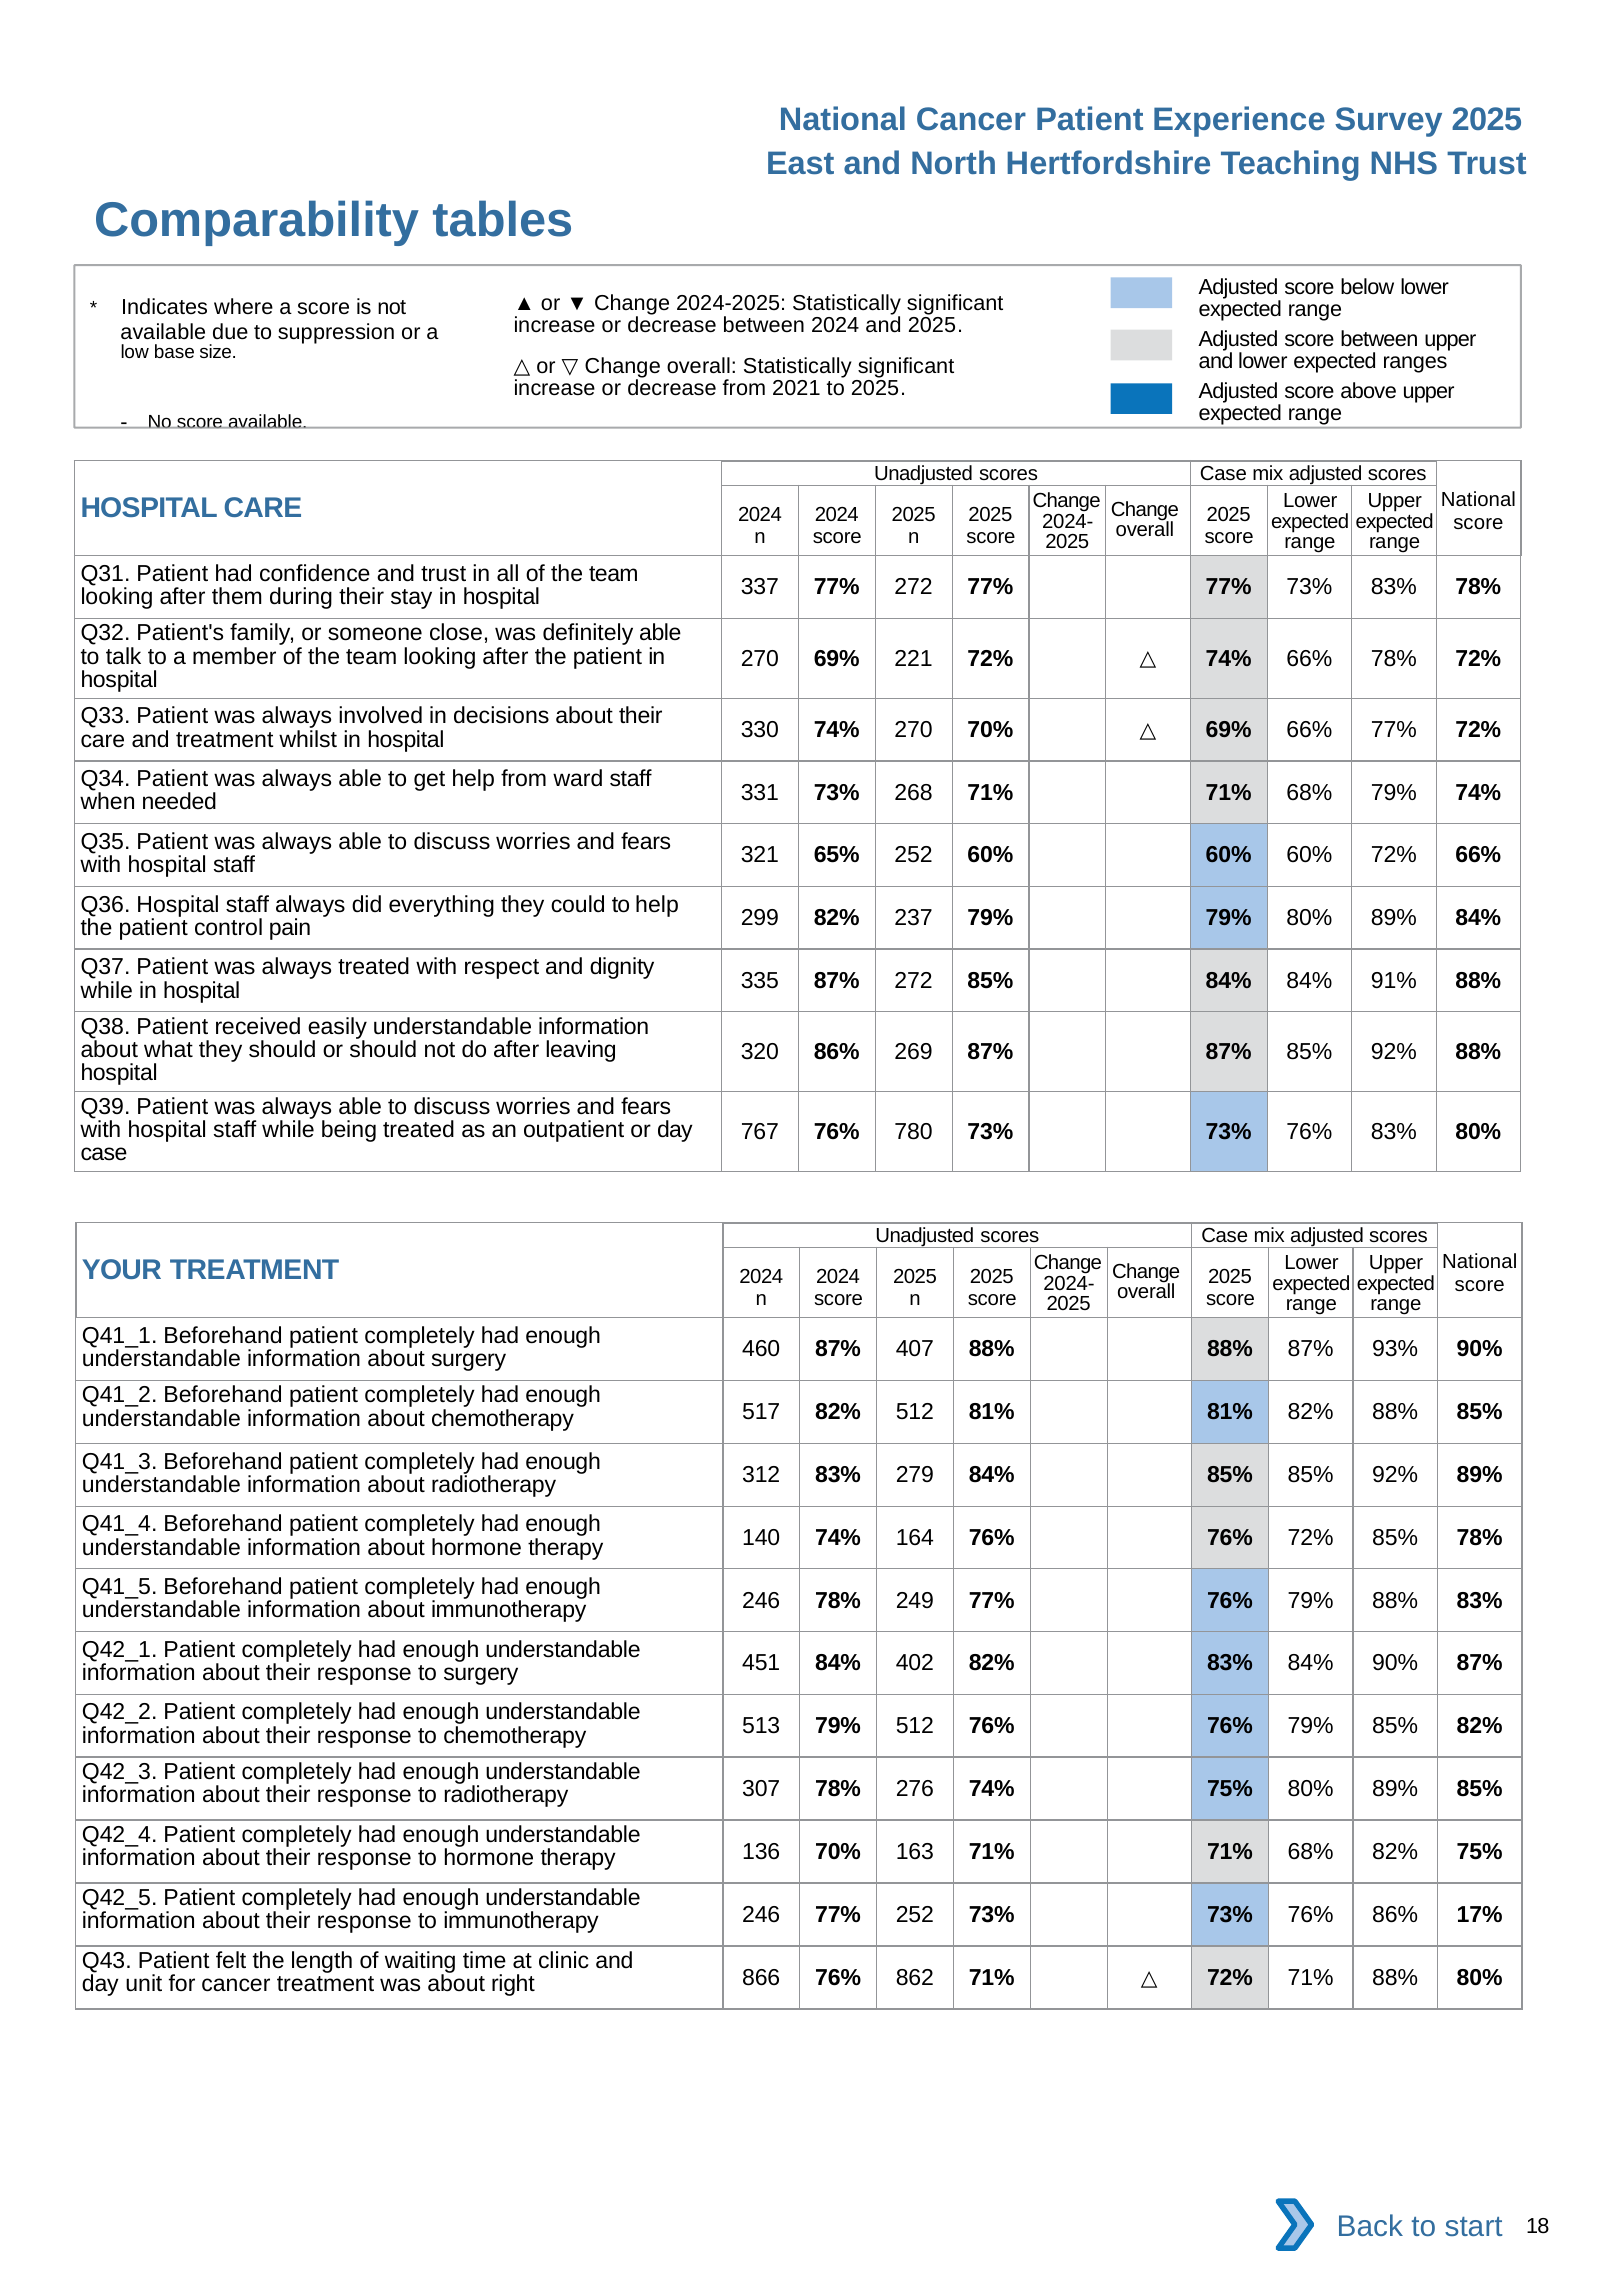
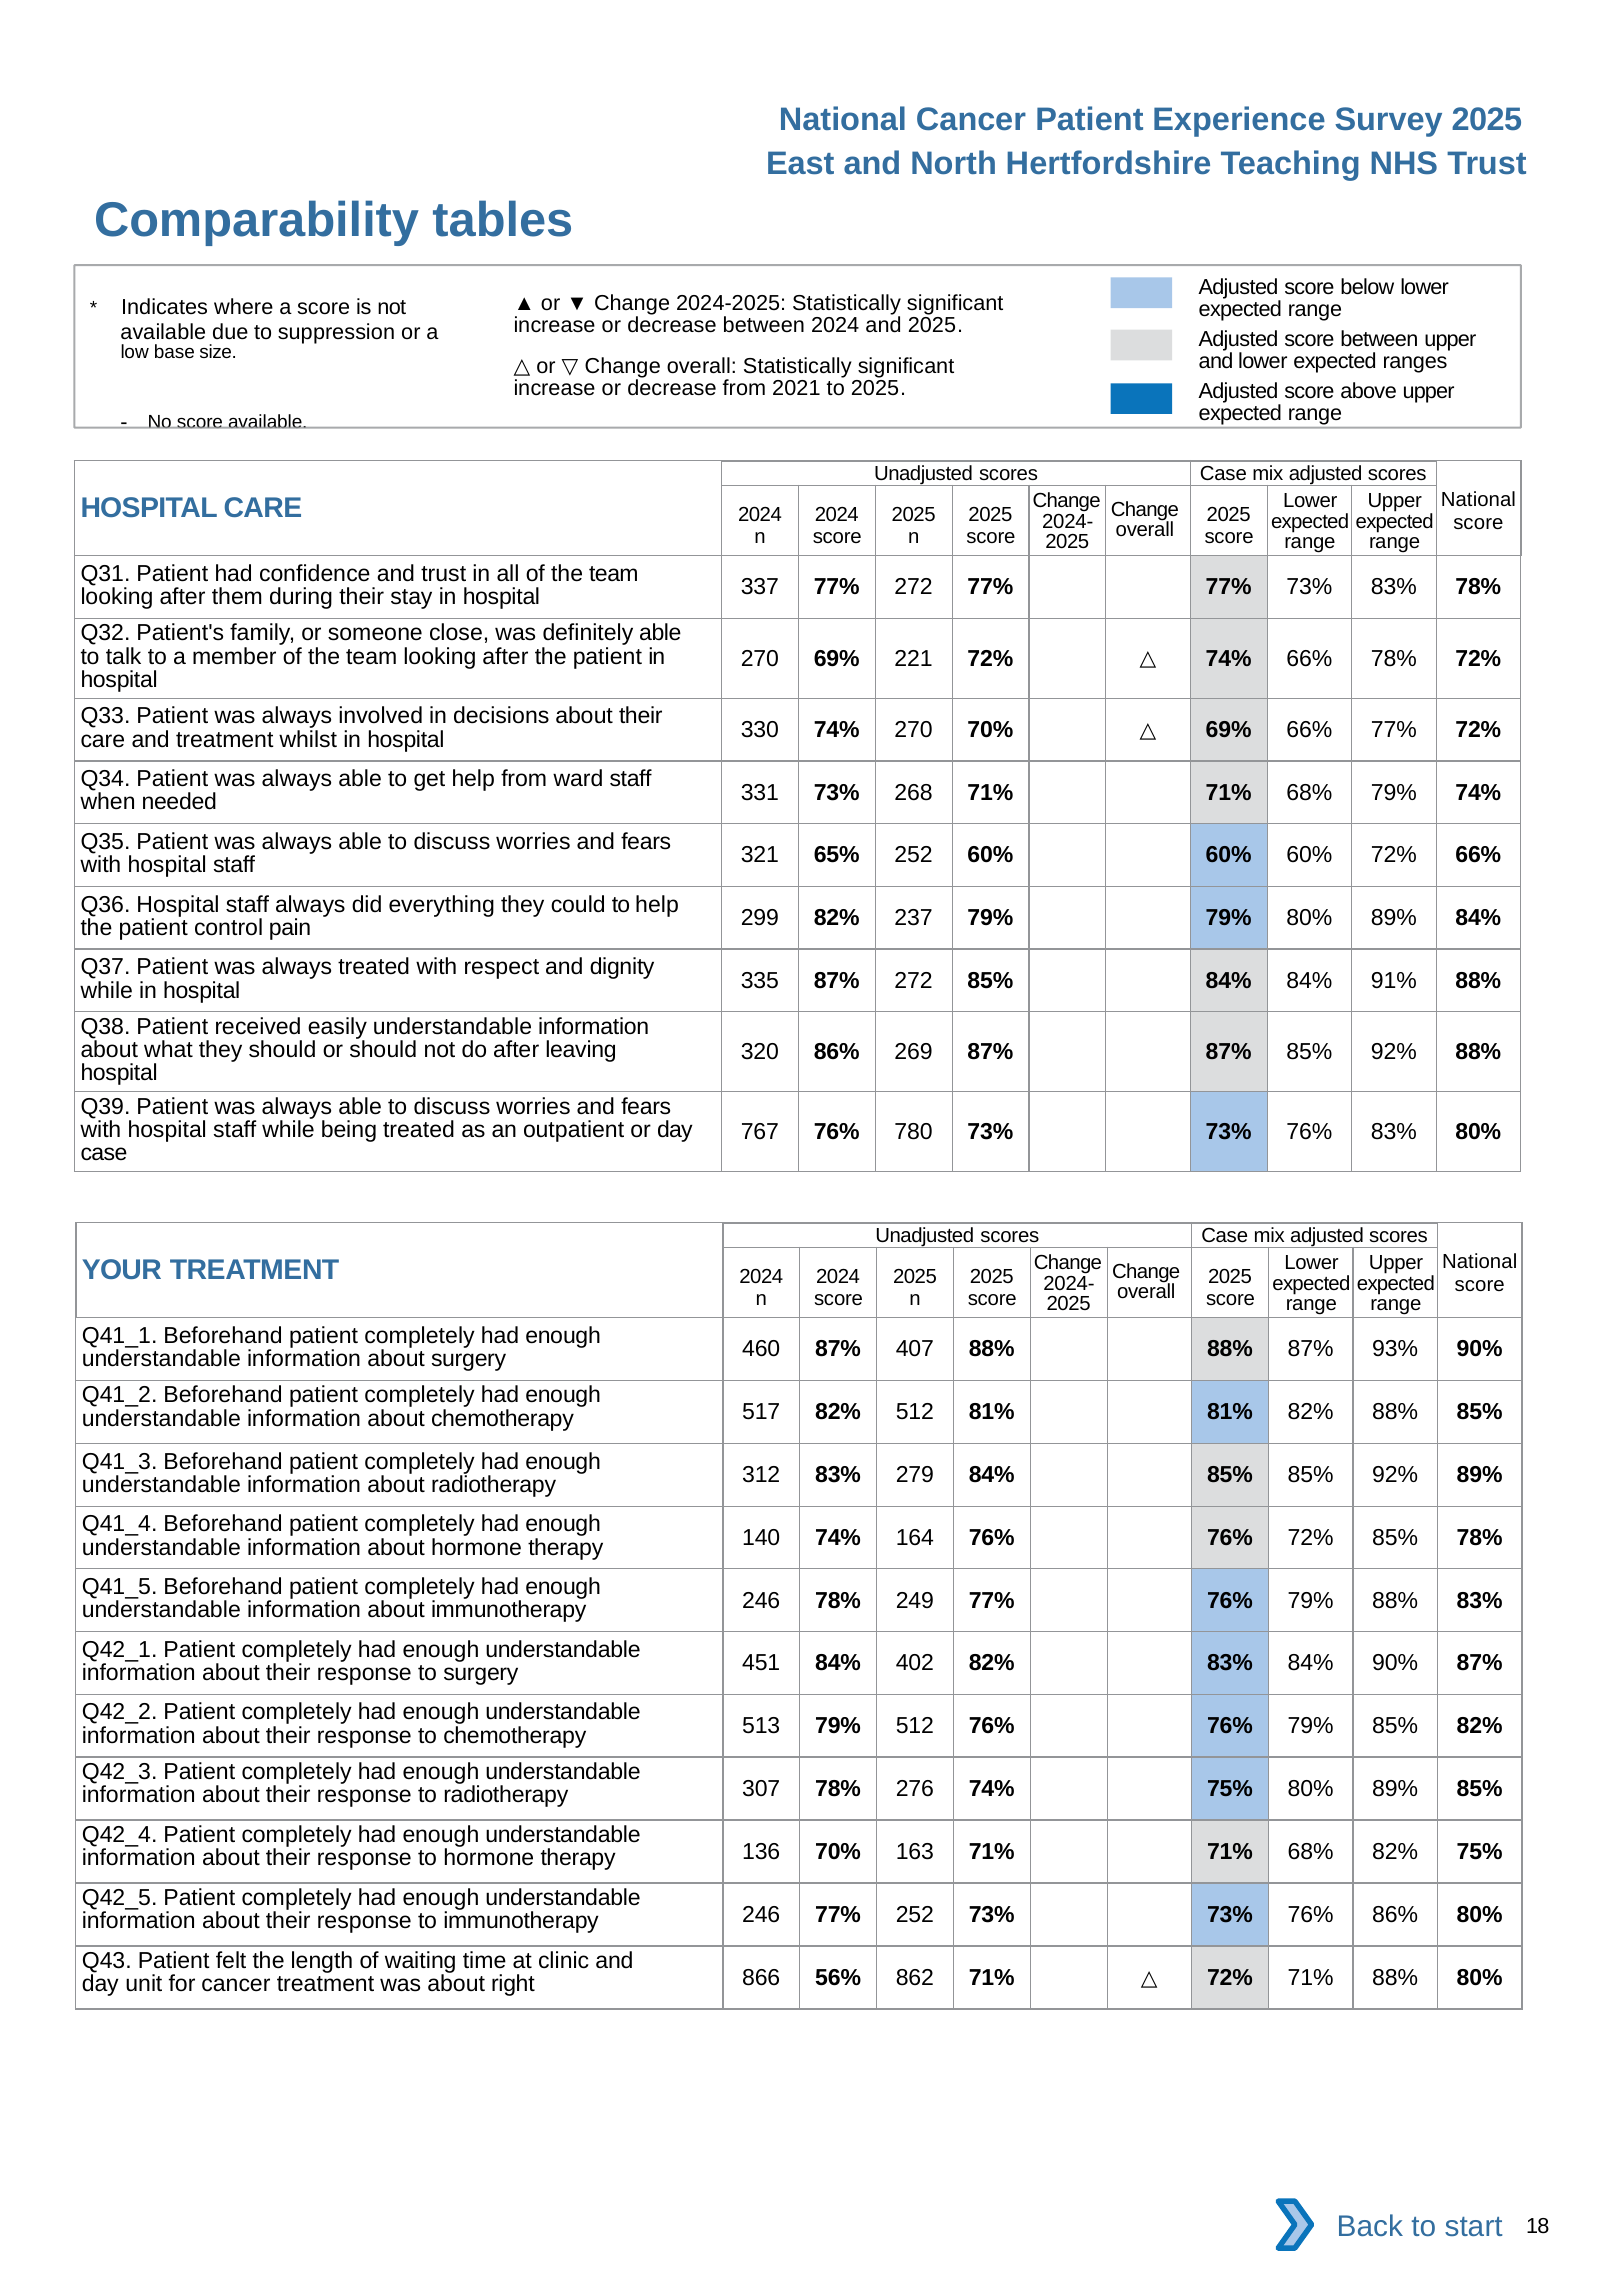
86% 17%: 17% -> 80% (1480, 1915)
866 76%: 76% -> 56% (838, 1978)
